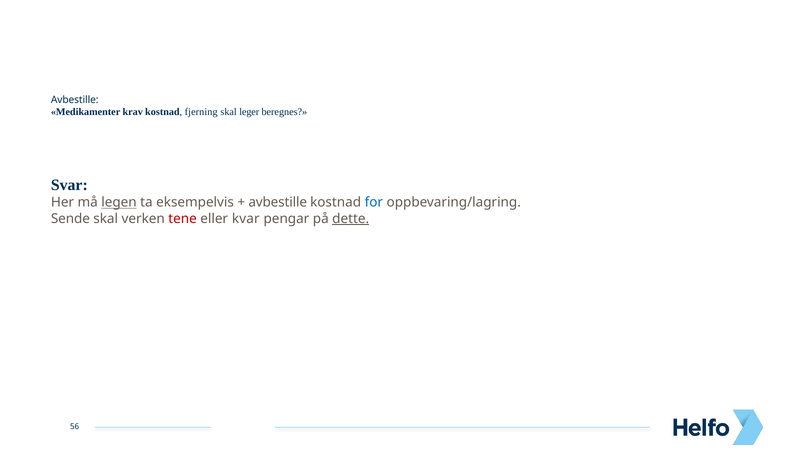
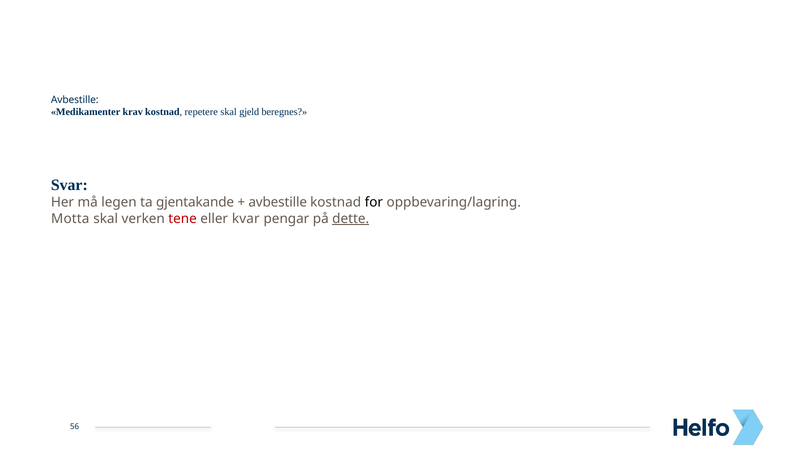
fjerning: fjerning -> repetere (201, 112)
leger: leger -> gjeld (249, 112)
legen underline: present -> none (119, 202)
eksempelvis: eksempelvis -> gjentakande (195, 202)
for colour: blue -> black (374, 202)
Sende: Sende -> Motta (70, 219)
